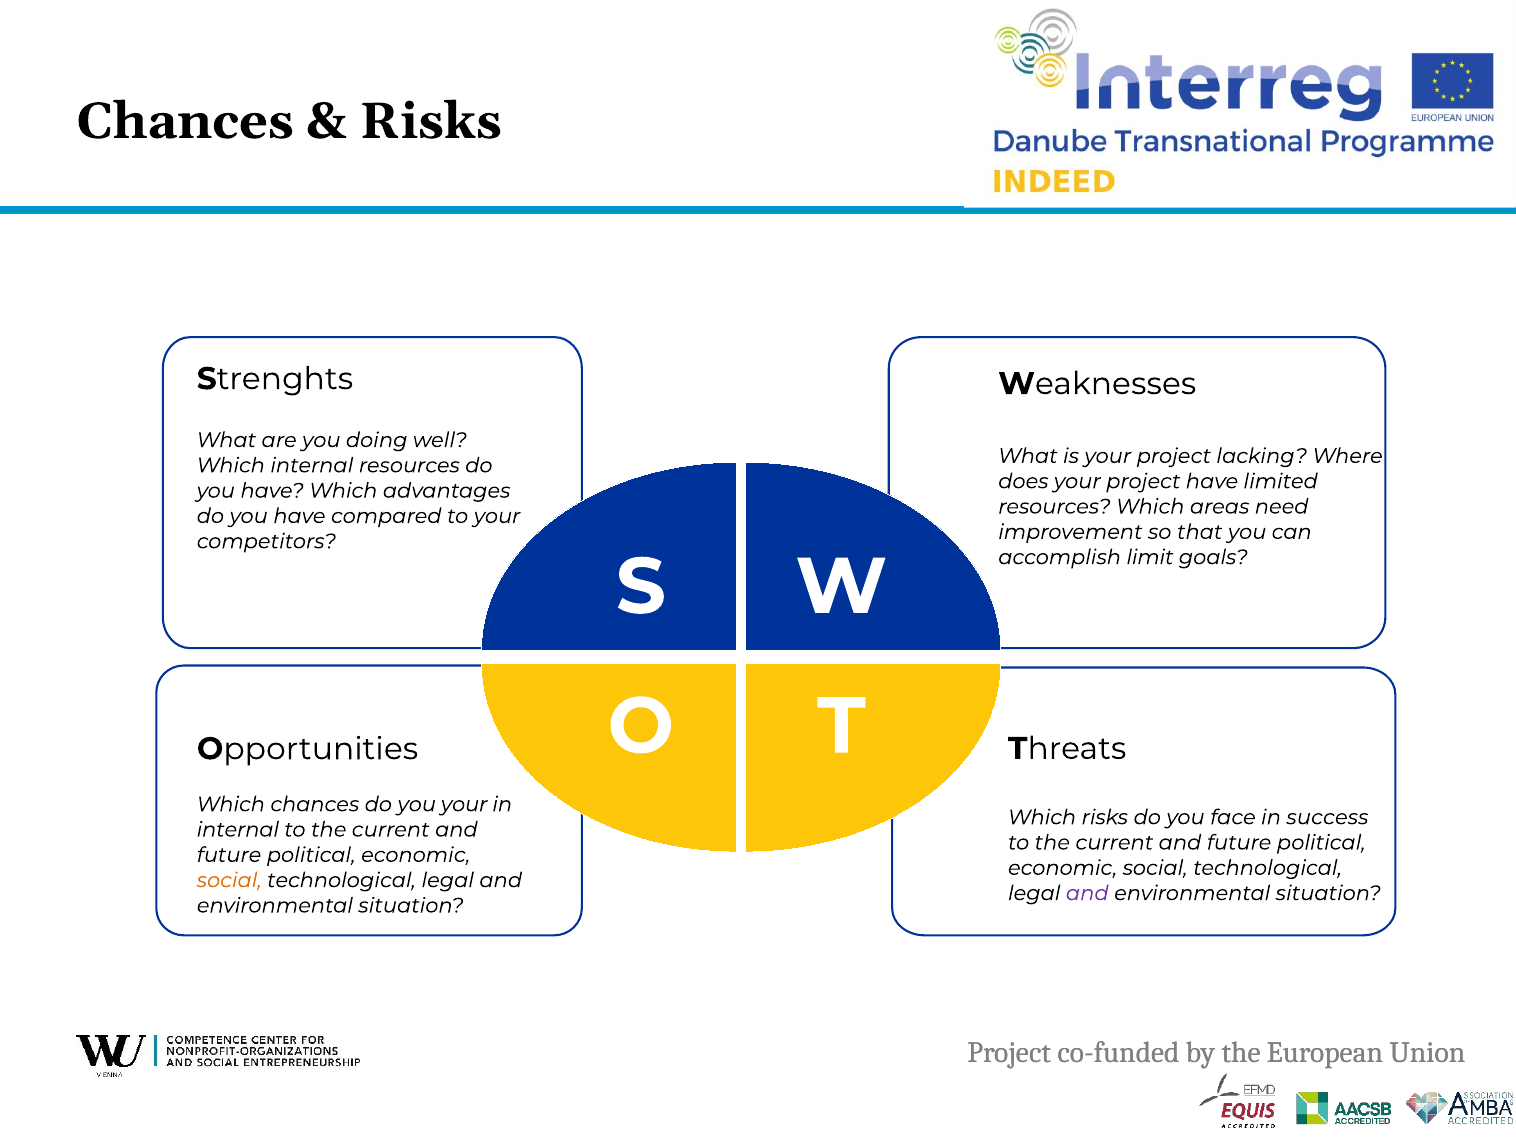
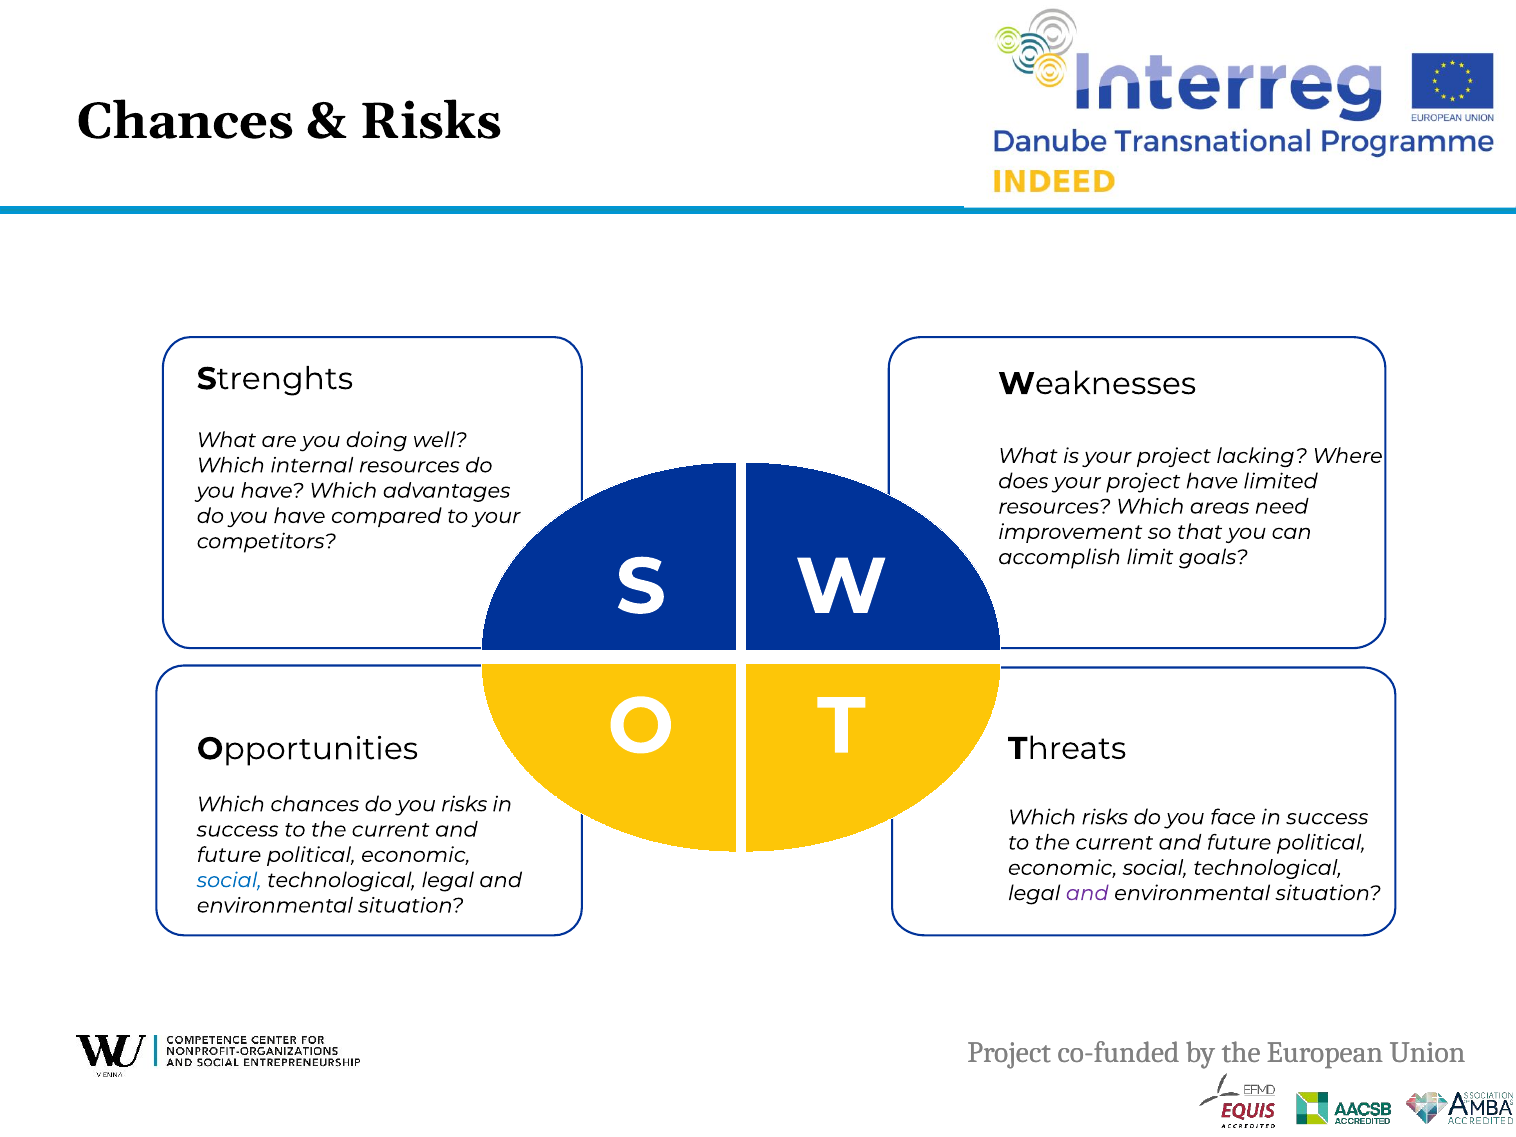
you your: your -> risks (464, 804)
internal: internal -> success (238, 830)
social colour: orange -> blue (229, 880)
